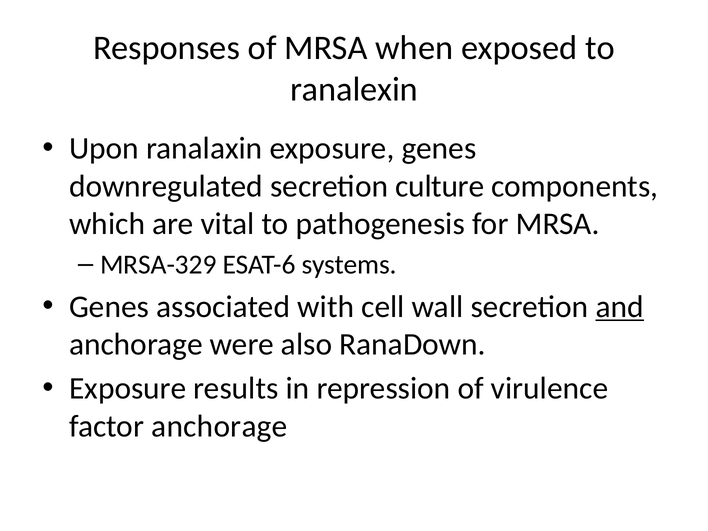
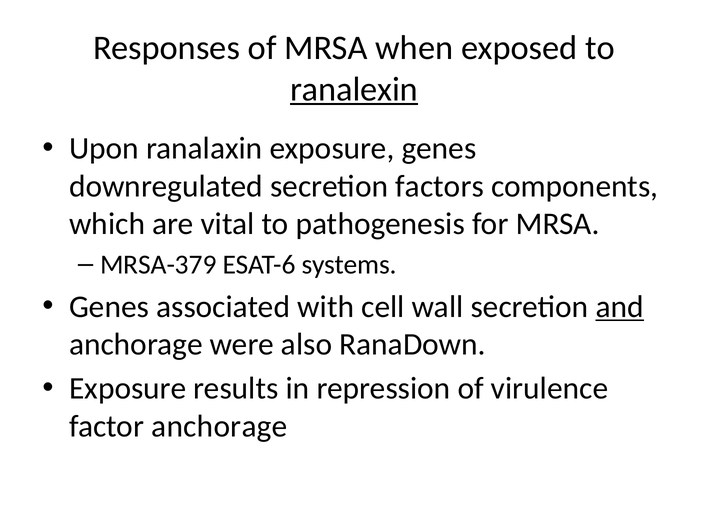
ranalexin underline: none -> present (354, 89)
culture: culture -> factors (440, 186)
MRSA-329: MRSA-329 -> MRSA-379 (158, 265)
